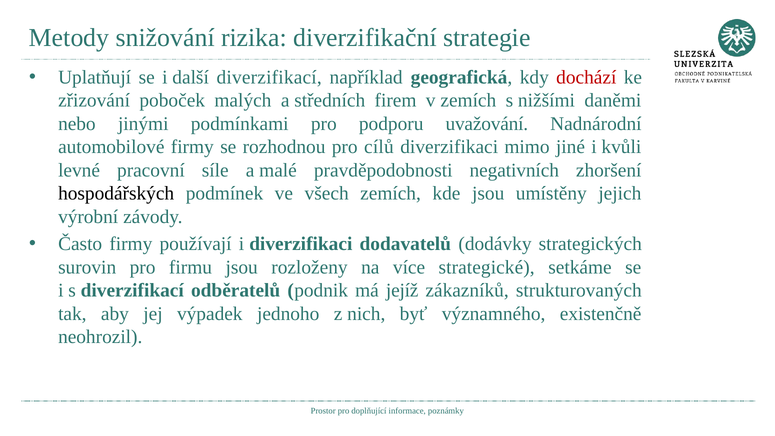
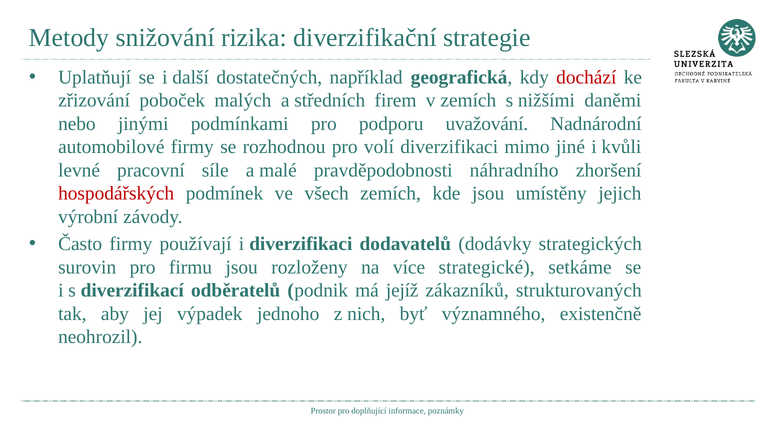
další diverzifikací: diverzifikací -> dostatečných (269, 77)
cílů: cílů -> volí (379, 147)
negativních: negativních -> náhradního (514, 170)
hospodářských colour: black -> red (116, 193)
